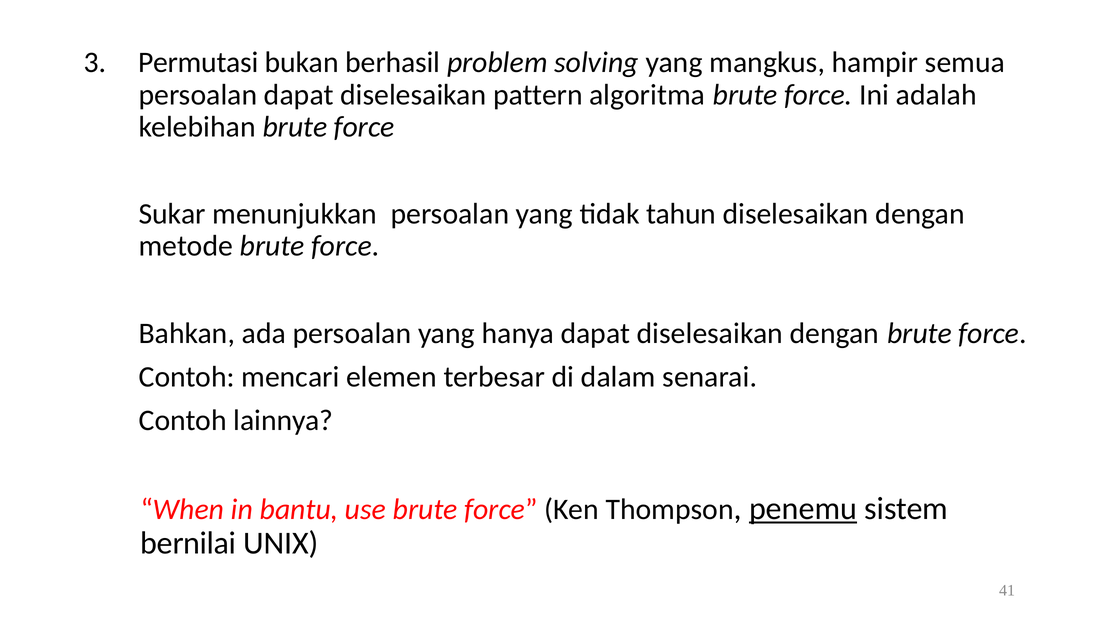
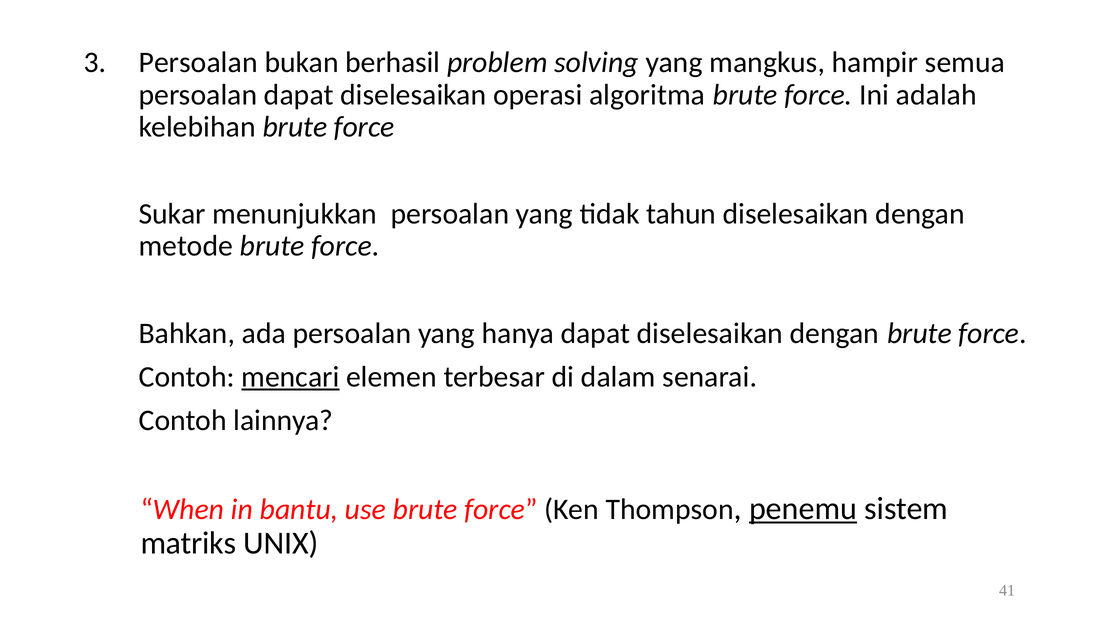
Permutasi: Permutasi -> Persoalan (198, 63)
pattern: pattern -> operasi (538, 95)
mencari underline: none -> present (290, 377)
bernilai: bernilai -> matriks (188, 544)
